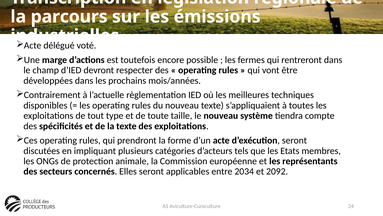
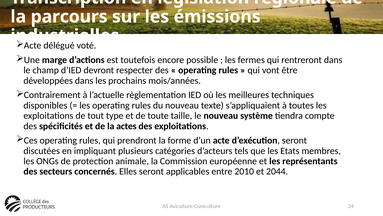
la texte: texte -> actes (126, 126)
2034: 2034 -> 2010 (244, 171)
2092: 2092 -> 2044 (277, 171)
